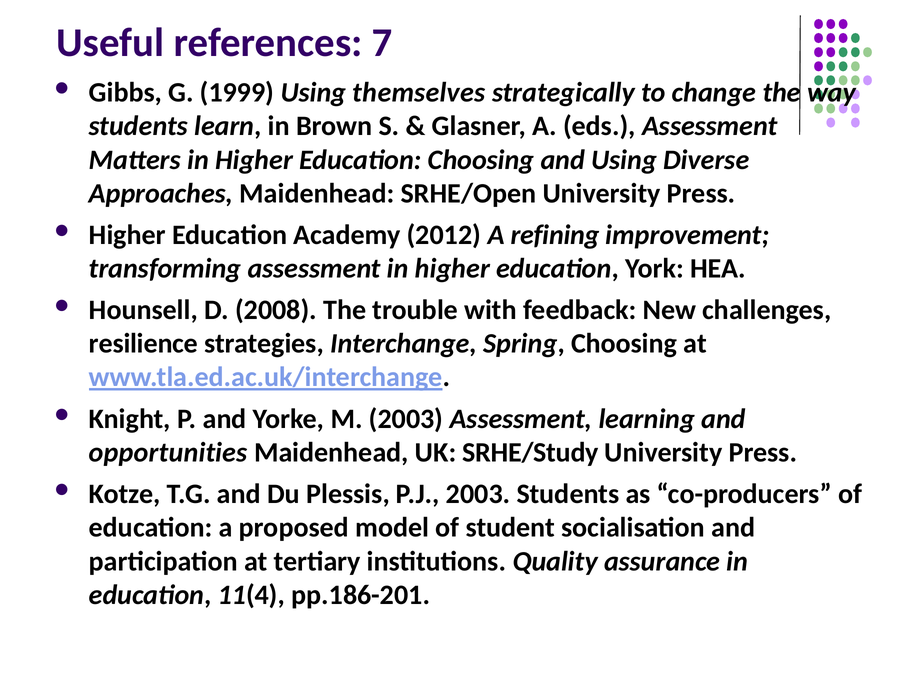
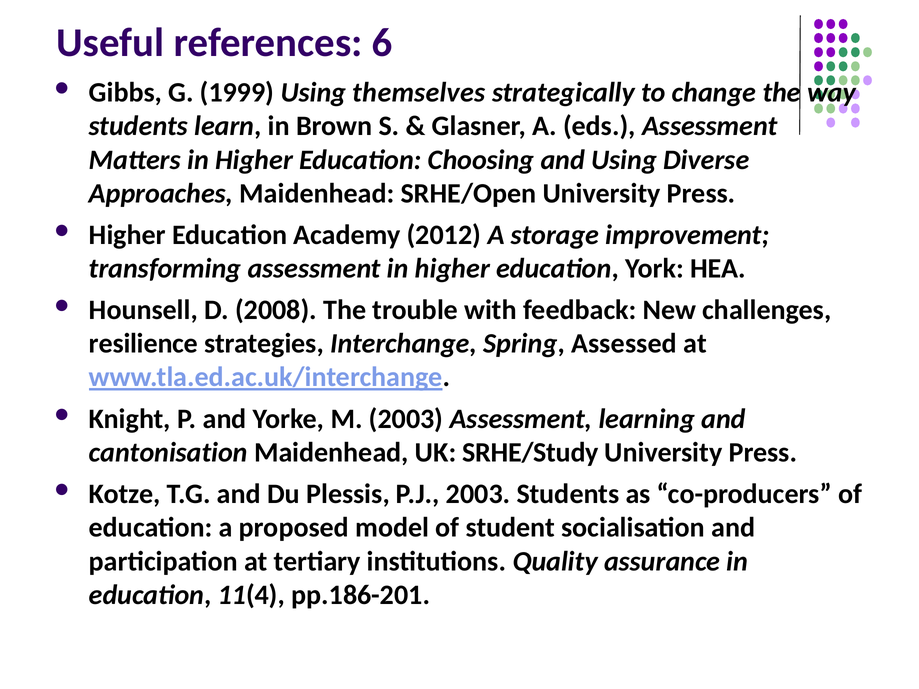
7: 7 -> 6 (382, 43)
refining: refining -> storage (555, 235)
Spring Choosing: Choosing -> Assessed (624, 344)
opportunities: opportunities -> cantonisation (168, 453)
